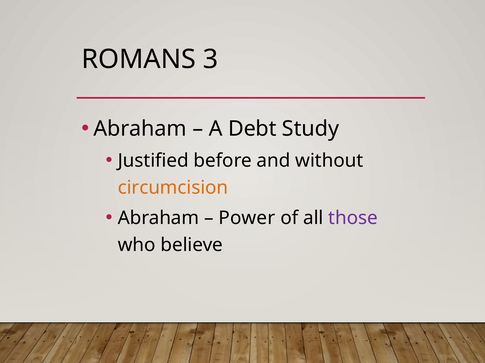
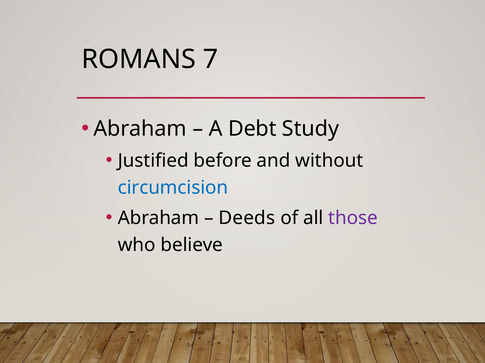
3: 3 -> 7 (211, 59)
circumcision colour: orange -> blue (173, 188)
Power: Power -> Deeds (247, 218)
